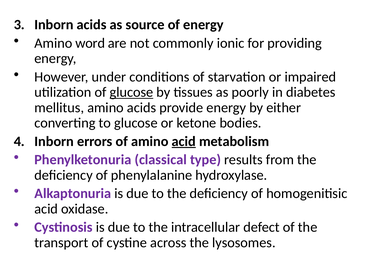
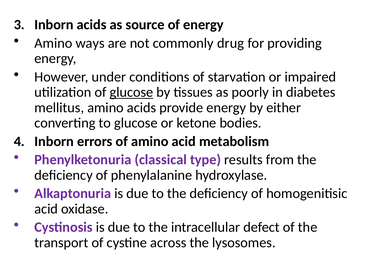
word: word -> ways (90, 43)
ionic: ionic -> drug (231, 43)
acid underline: present -> none (184, 141)
